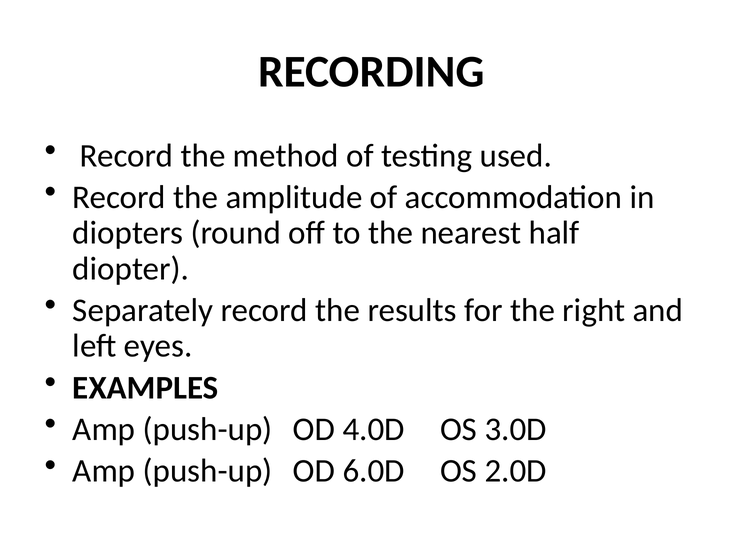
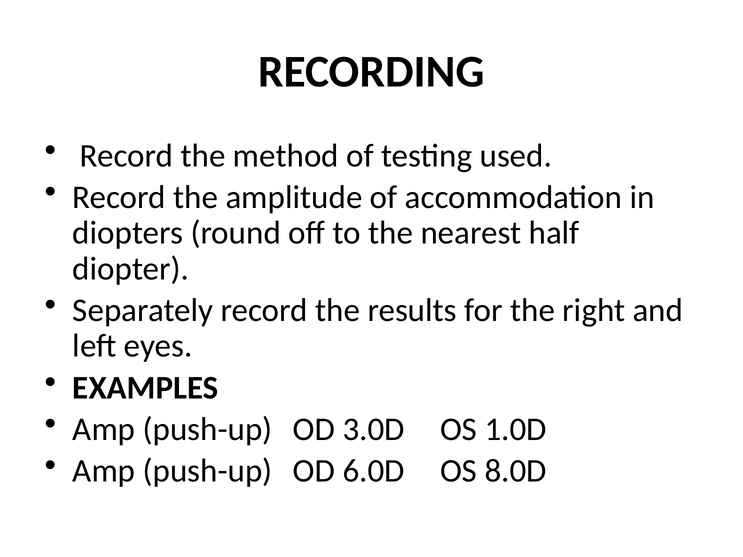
4.0D: 4.0D -> 3.0D (374, 429)
3.0D: 3.0D -> 1.0D (516, 429)
2.0D: 2.0D -> 8.0D (516, 471)
